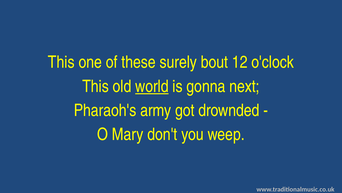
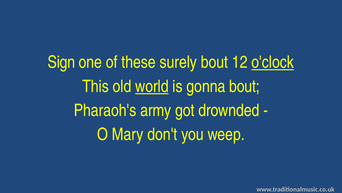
This: This -> Sign (61, 62)
o'clock underline: none -> present (273, 62)
gonna next: next -> bout (244, 86)
